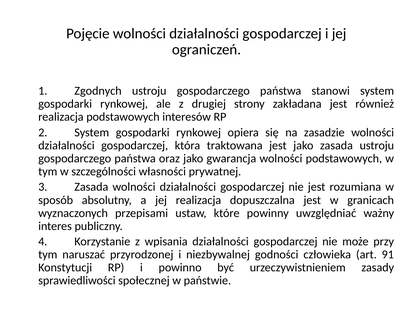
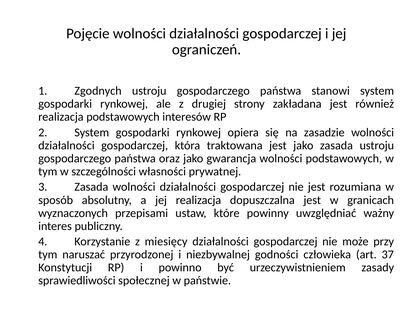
wpisania: wpisania -> miesięcy (166, 241)
91: 91 -> 37 (388, 254)
